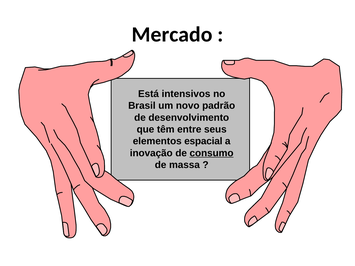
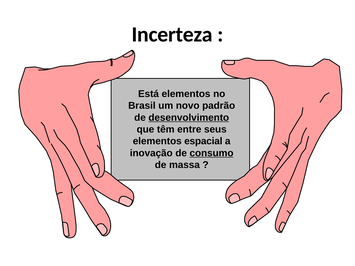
Mercado: Mercado -> Incerteza (172, 34)
Está intensivos: intensivos -> elementos (186, 94)
desenvolvimento underline: none -> present (189, 118)
